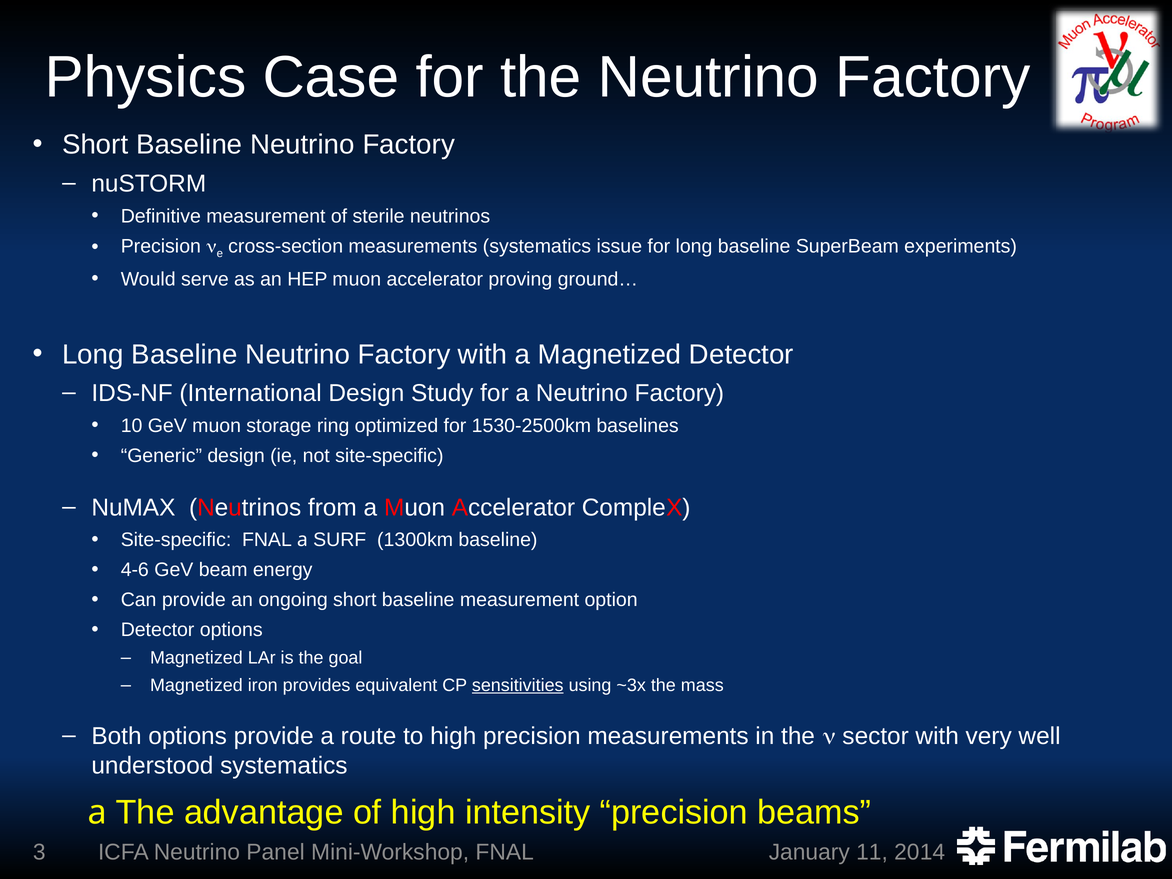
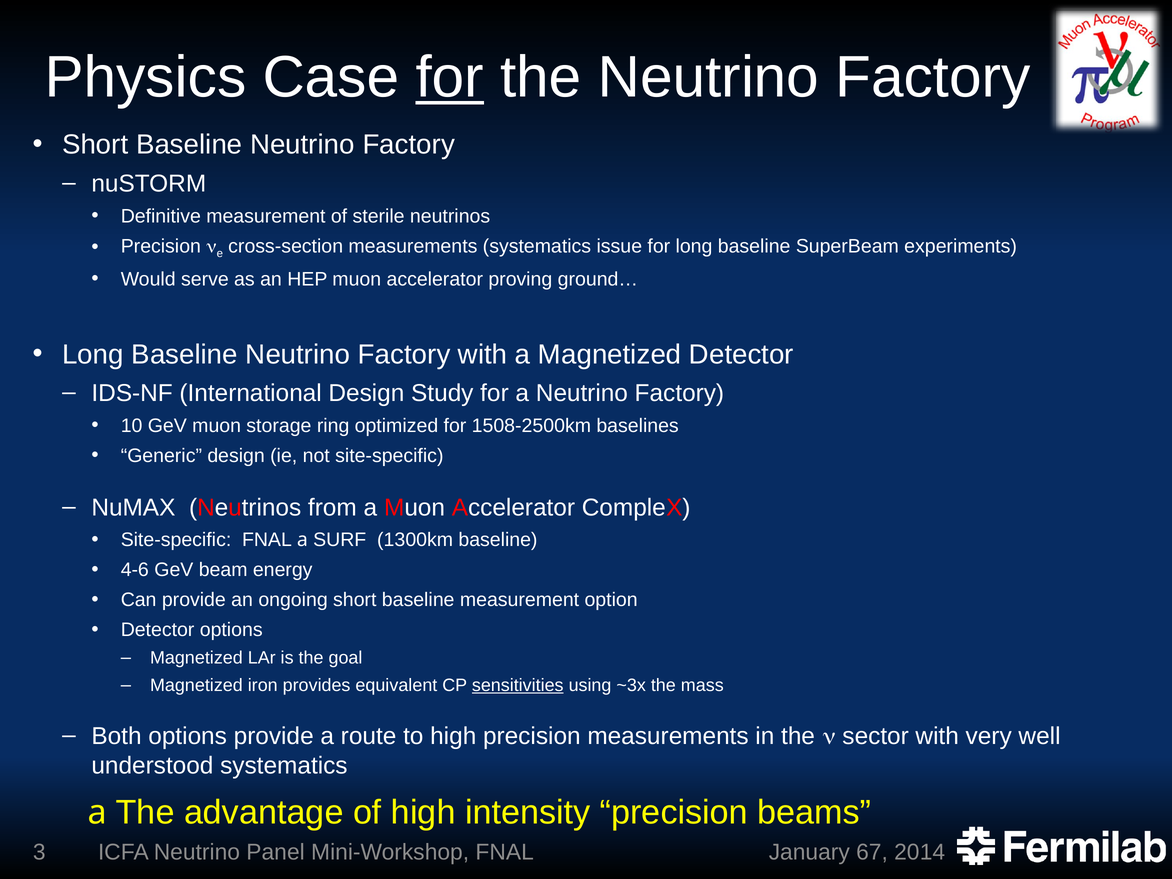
for underline: none -> present (450, 78)
1530-2500km: 1530-2500km -> 1508-2500km (531, 426)
11: 11 -> 67 (872, 852)
